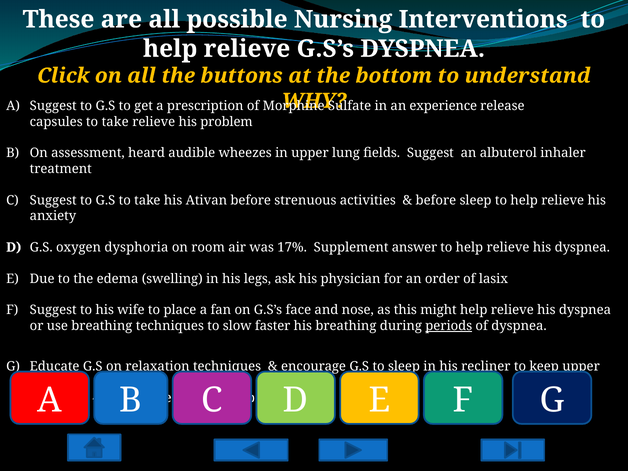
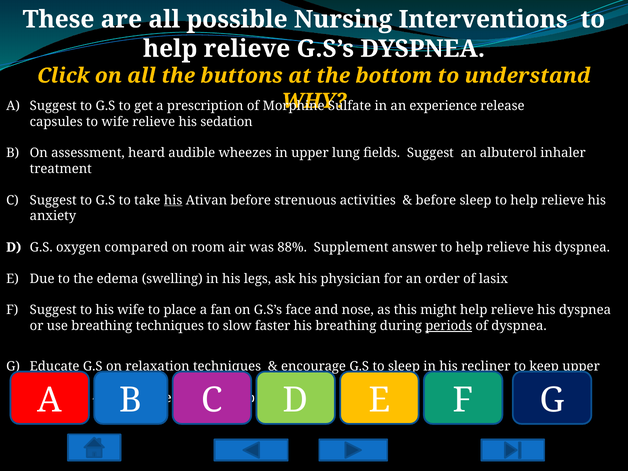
capsules to take: take -> wife (115, 122)
problem: problem -> sedation (227, 122)
his underline: none -> present (173, 200)
dysphoria: dysphoria -> compared (136, 247)
17%: 17% -> 88% (292, 247)
